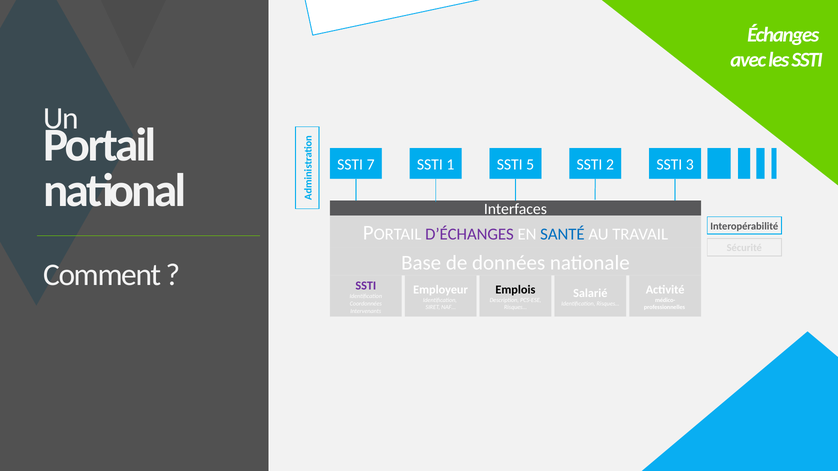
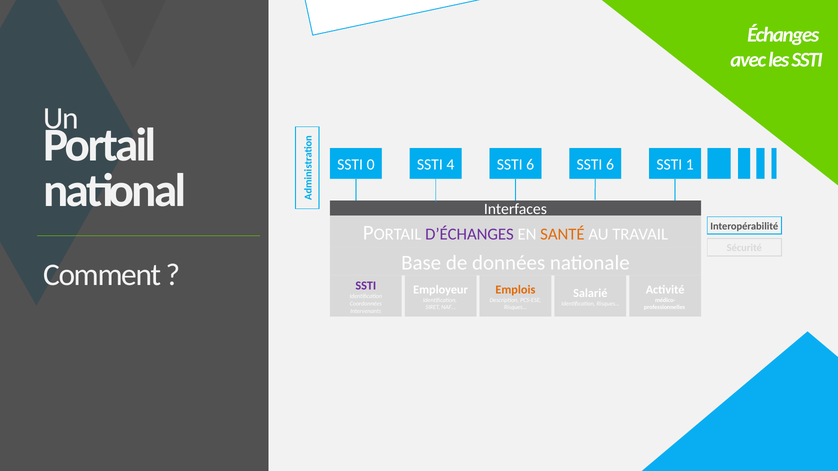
7: 7 -> 0 (371, 165)
1: 1 -> 4 (450, 165)
5: 5 -> 6 (530, 165)
2: 2 -> 6 (610, 165)
3: 3 -> 1 (690, 165)
SANTÉ colour: blue -> orange (562, 234)
Emplois colour: black -> orange (515, 290)
